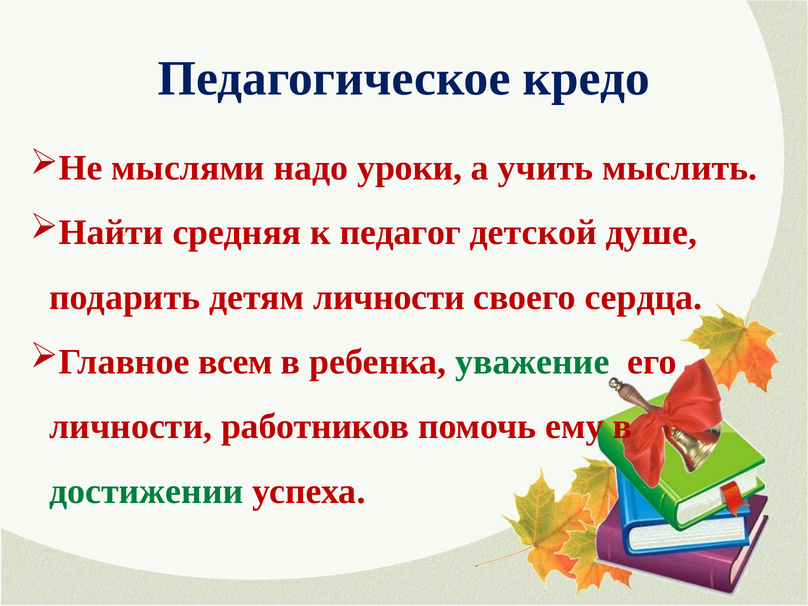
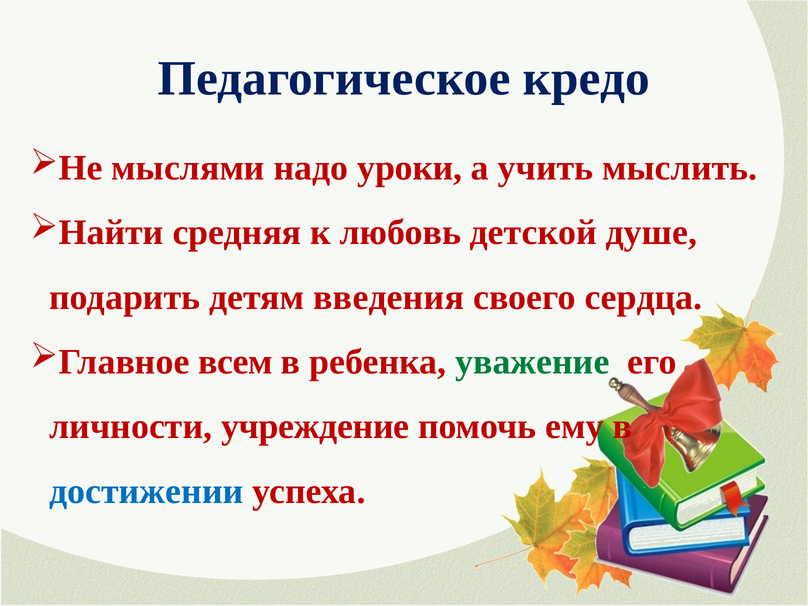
педагог: педагог -> любовь (400, 233)
детям личности: личности -> введения (389, 297)
работников: работников -> учреждение (315, 427)
достижении colour: green -> blue (146, 491)
